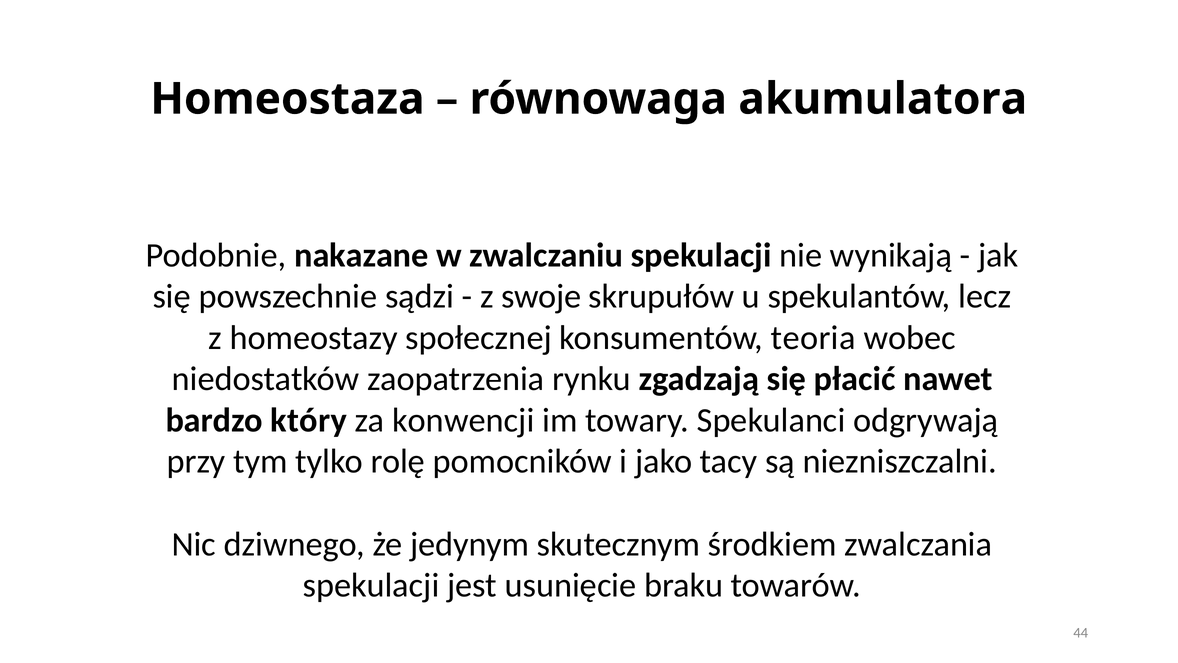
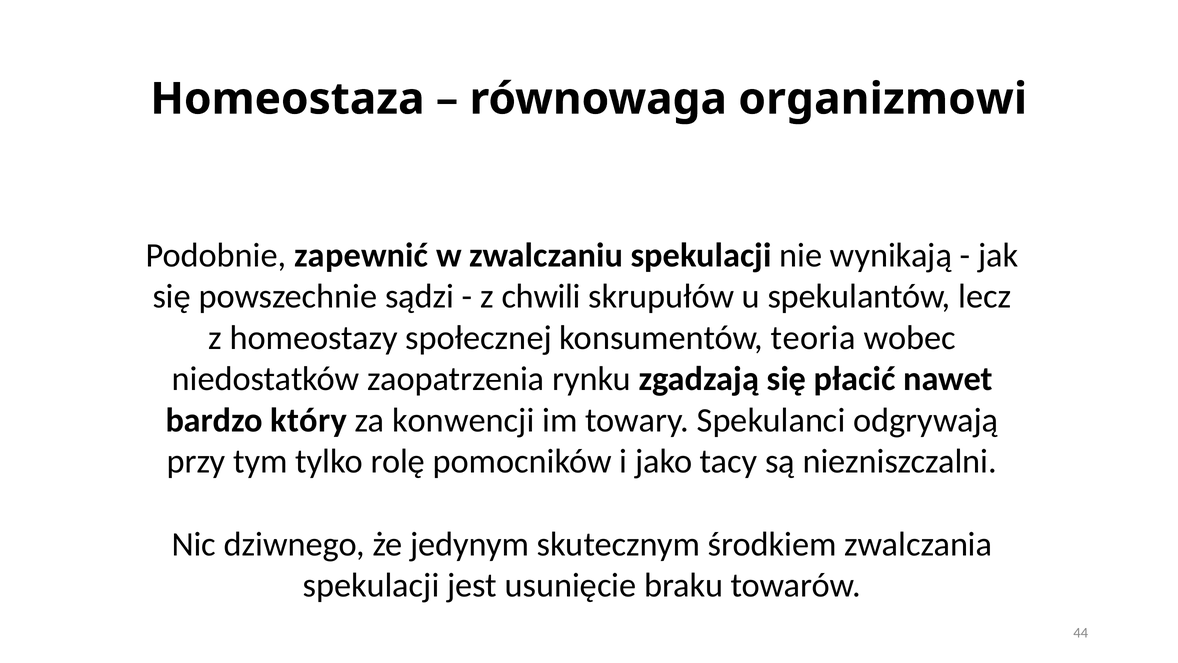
akumulatora: akumulatora -> organizmowi (883, 99)
nakazane: nakazane -> zapewnić (361, 255)
swoje: swoje -> chwili (541, 296)
